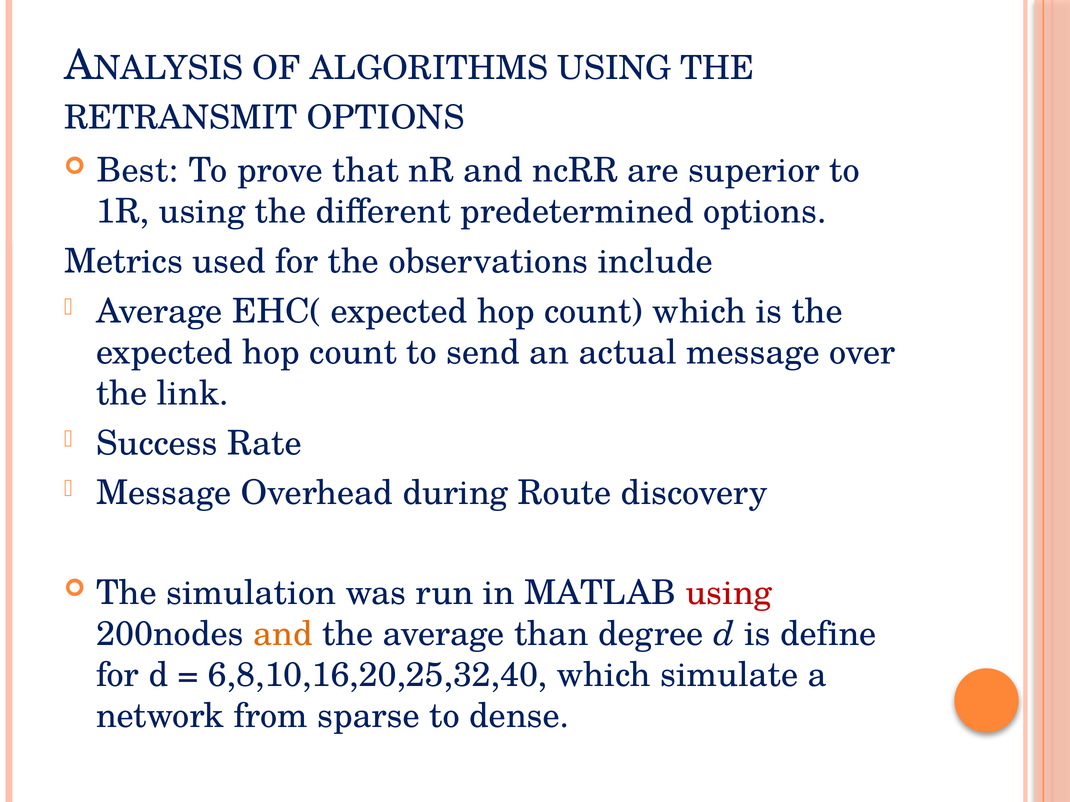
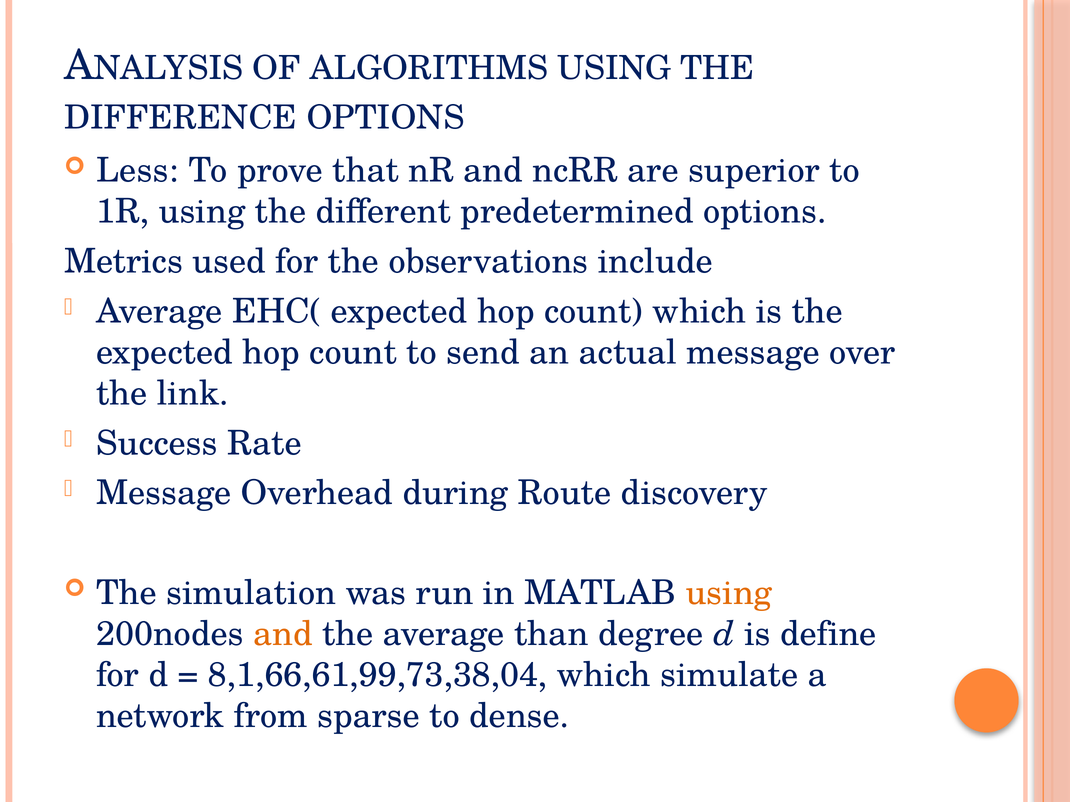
RETRANSMIT: RETRANSMIT -> DIFFERENCE (181, 118)
Best: Best -> Less (137, 171)
using colour: red -> orange (729, 593)
6,8,10,16,20,25,32,40: 6,8,10,16,20,25,32,40 -> 8,1,66,61,99,73,38,04 (378, 675)
